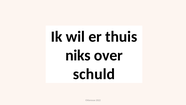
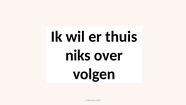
schuld: schuld -> volgen (94, 74)
